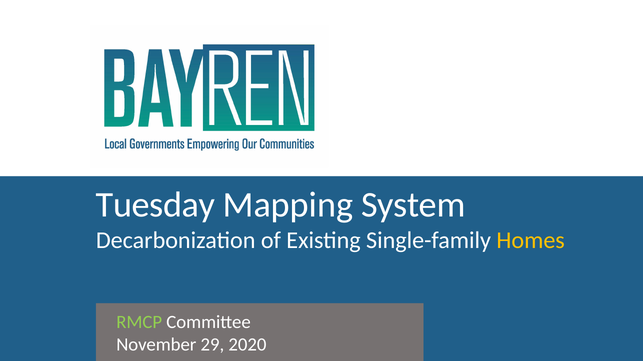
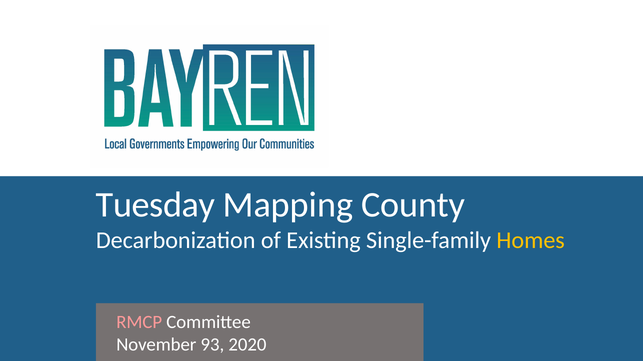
System: System -> County (413, 205)
RMCP colour: light green -> pink (139, 323)
29: 29 -> 93 (212, 345)
